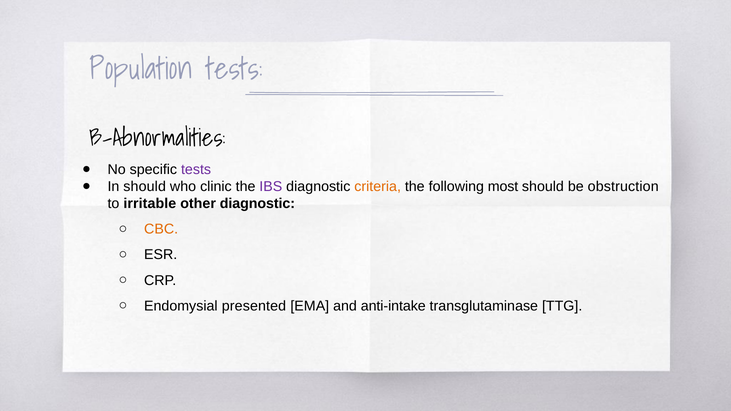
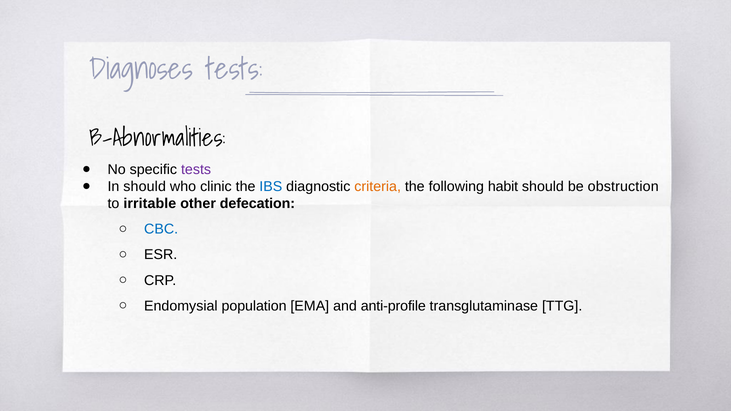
Population: Population -> Diagnoses (141, 69)
IBS colour: purple -> blue (271, 187)
most: most -> habit (503, 187)
other diagnostic: diagnostic -> defecation (257, 204)
CBC colour: orange -> blue (161, 229)
presented: presented -> population (254, 306)
anti-intake: anti-intake -> anti-profile (393, 306)
